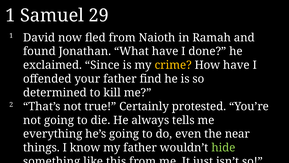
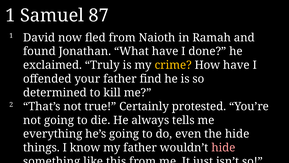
29: 29 -> 87 (99, 15)
Since: Since -> Truly (102, 65)
the near: near -> hide (237, 134)
hide colour: light green -> pink (223, 147)
